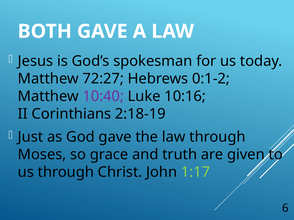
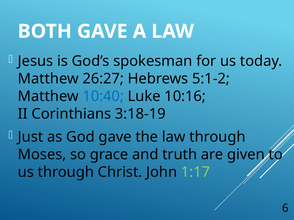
72:27: 72:27 -> 26:27 (103, 79)
0:1-2: 0:1-2 -> 5:1-2 (211, 79)
10:40 colour: purple -> blue (103, 97)
2:18-19: 2:18-19 -> 3:18-19 (140, 114)
